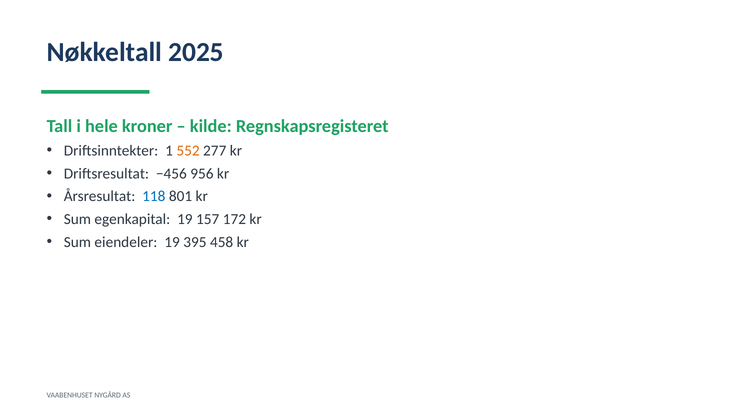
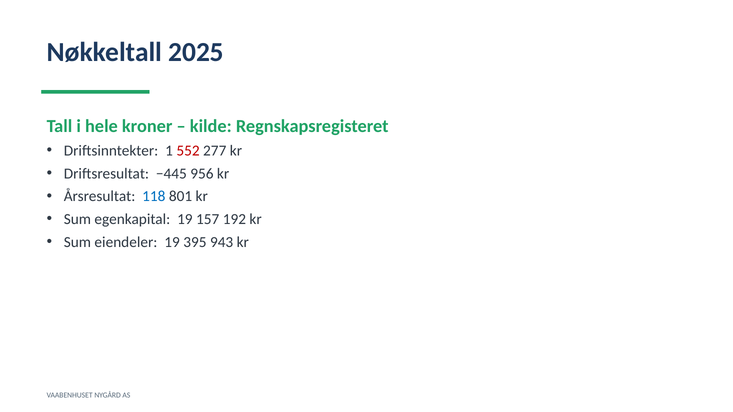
552 colour: orange -> red (188, 151)
−456: −456 -> −445 (171, 174)
172: 172 -> 192 (234, 219)
458: 458 -> 943 (222, 242)
